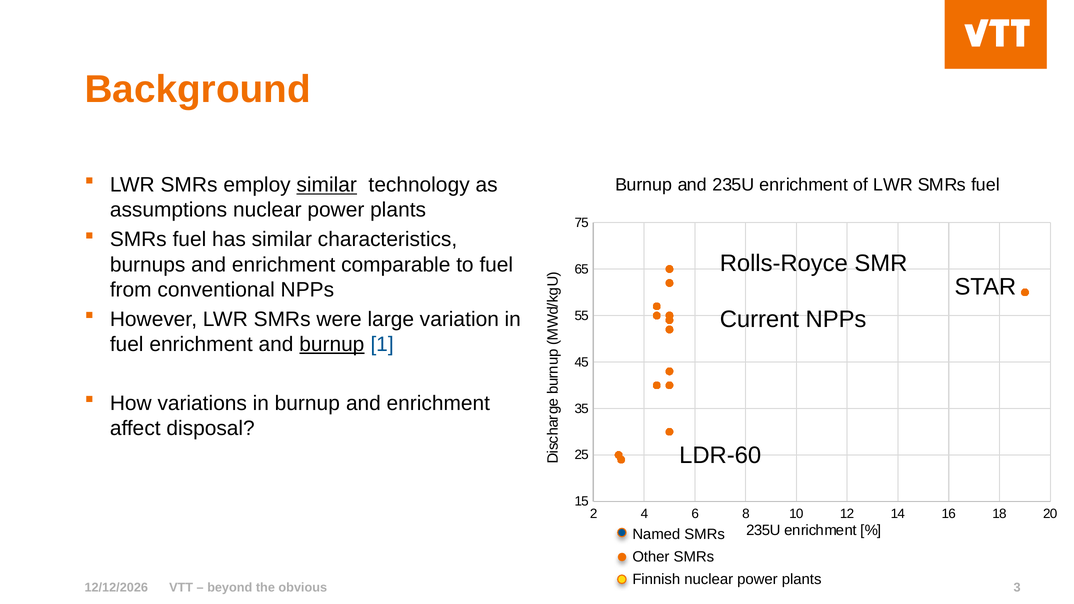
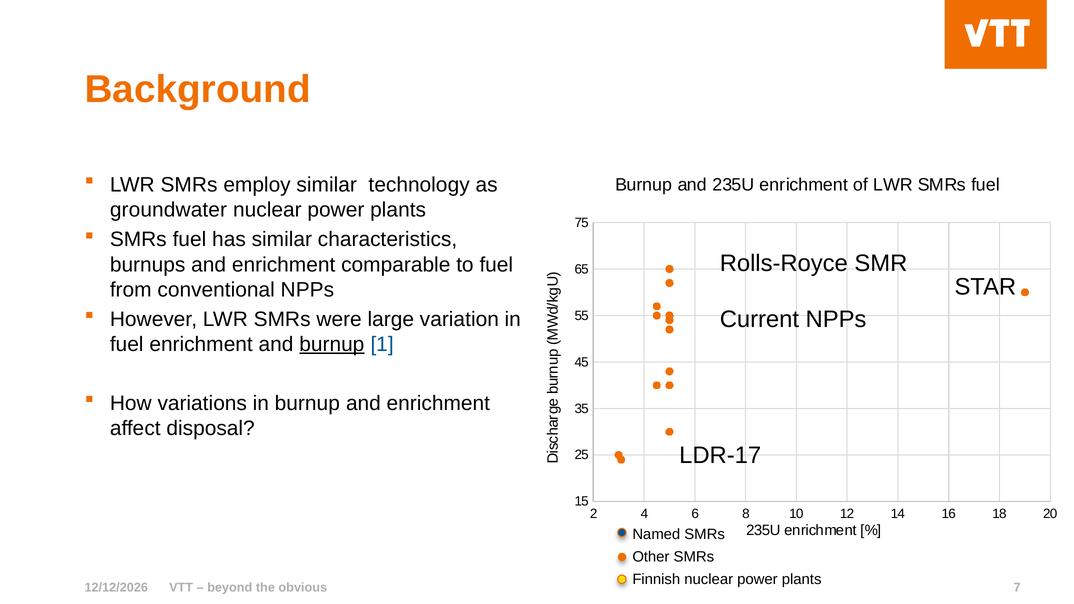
similar underline: present -> none (327, 185)
assumptions: assumptions -> groundwater (168, 210)
LDR-60: LDR-60 -> LDR-17 (720, 456)
3: 3 -> 7 (1017, 588)
